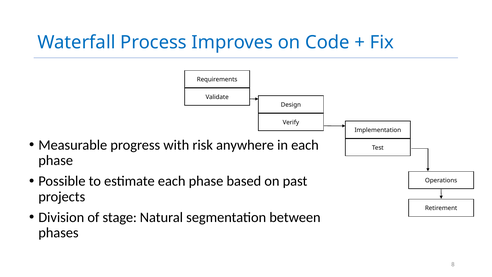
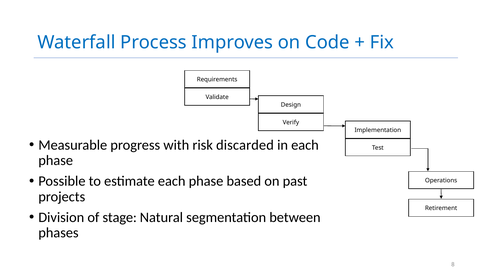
anywhere: anywhere -> discarded (245, 145)
